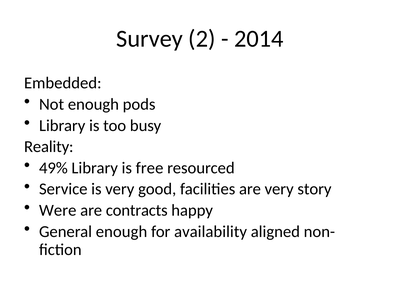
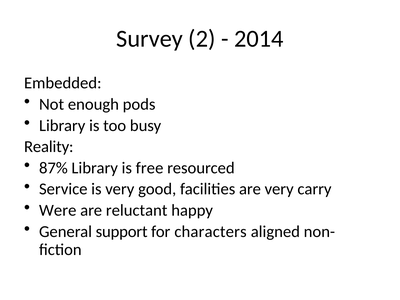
49%: 49% -> 87% (53, 168)
story: story -> carry (314, 189)
contracts: contracts -> reluctant (137, 210)
General enough: enough -> support (122, 232)
availability: availability -> characters (210, 232)
